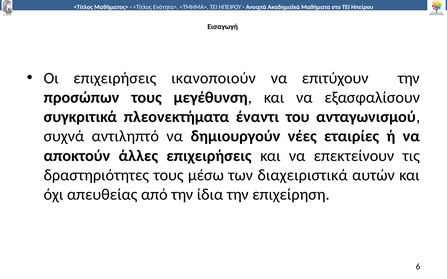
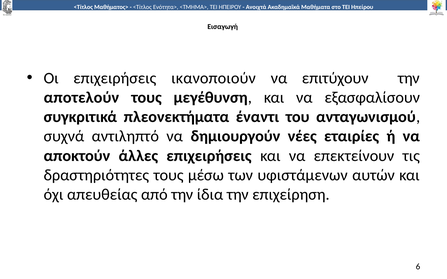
προσώπων: προσώπων -> αποτελούν (81, 98)
διαχειριστικά: διαχειριστικά -> υφιστάμενων (303, 175)
